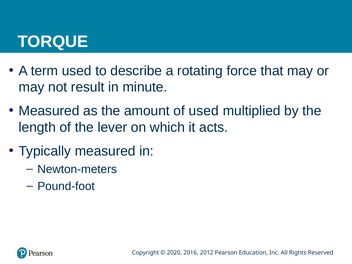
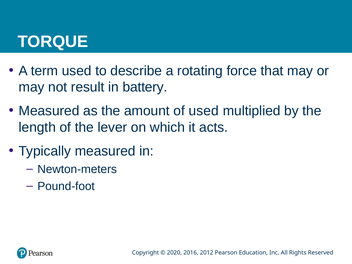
minute: minute -> battery (145, 87)
